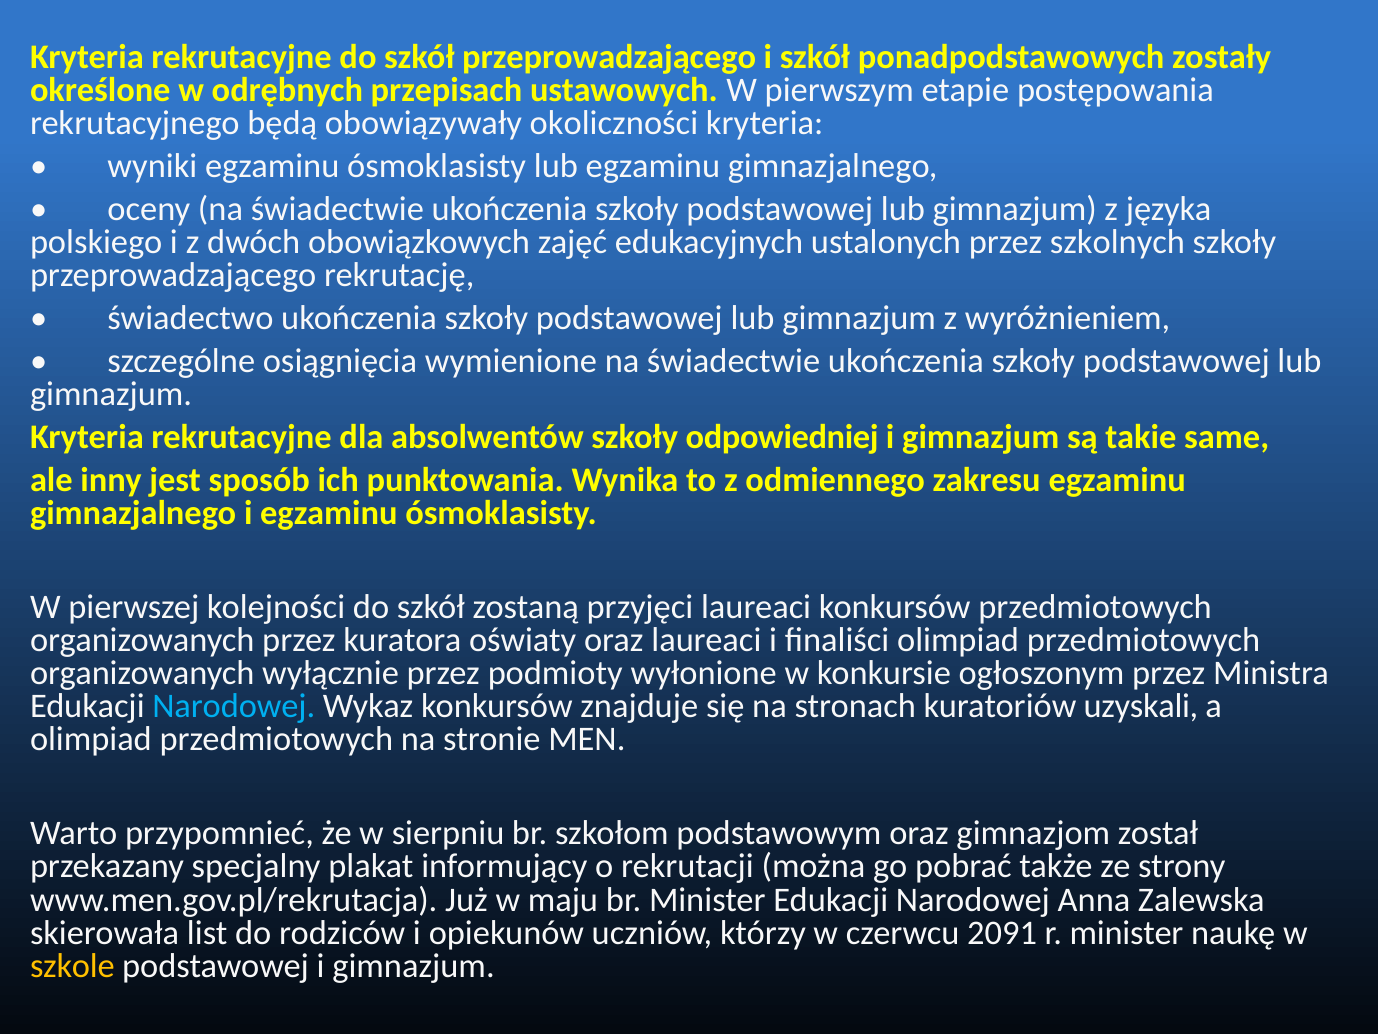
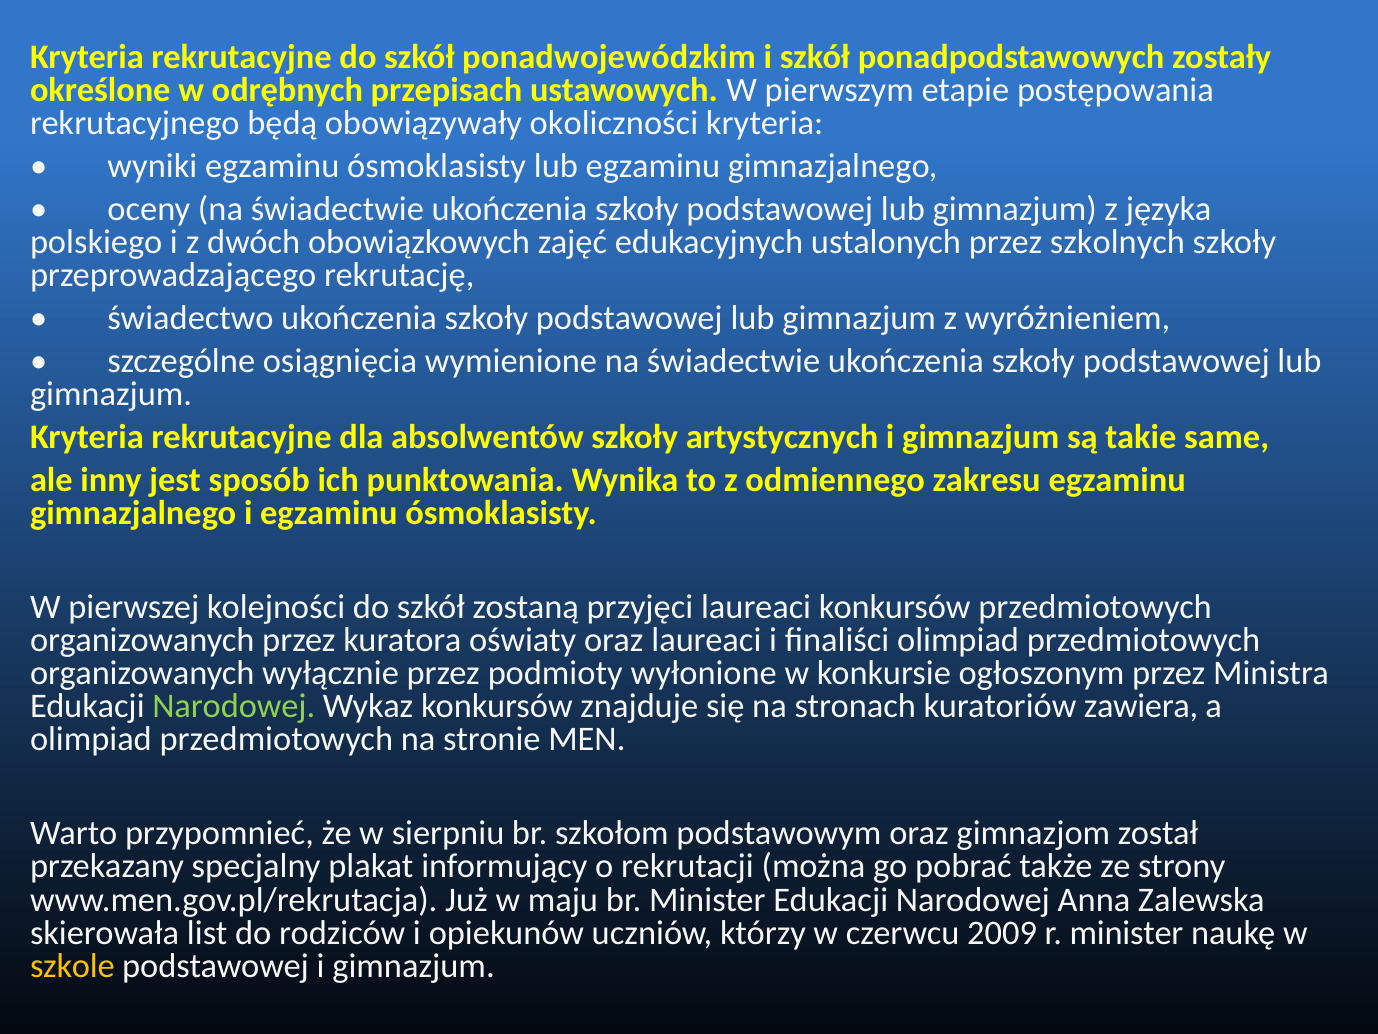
szkół przeprowadzającego: przeprowadzającego -> ponadwojewódzkim (609, 57)
odpowiedniej: odpowiedniej -> artystycznych (782, 437)
Narodowej colour: light blue -> light green (234, 706)
uzyskali: uzyskali -> zawiera (1141, 706)
2091: 2091 -> 2009 (1002, 932)
